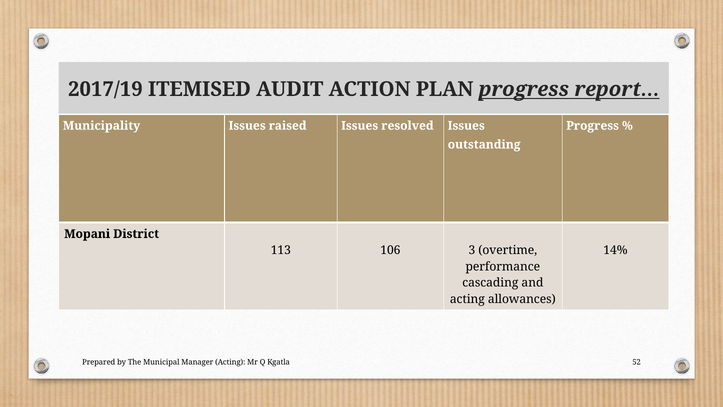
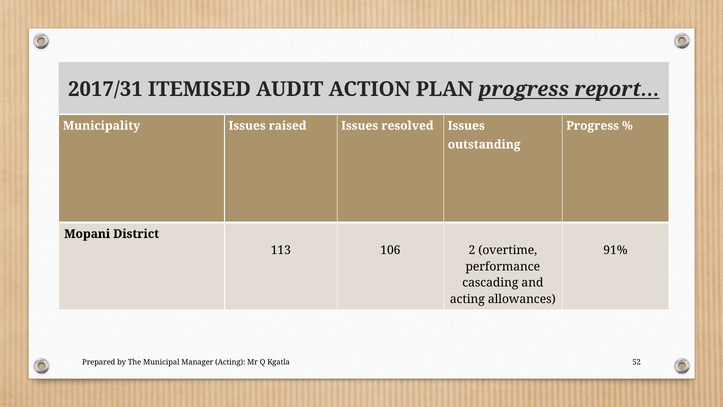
2017/19: 2017/19 -> 2017/31 (105, 89)
3: 3 -> 2 (472, 250)
14%: 14% -> 91% (615, 250)
